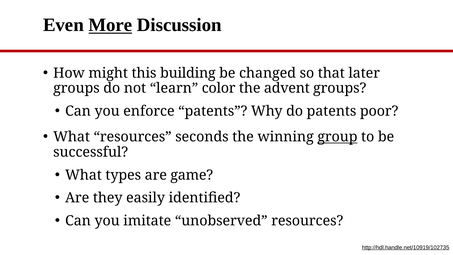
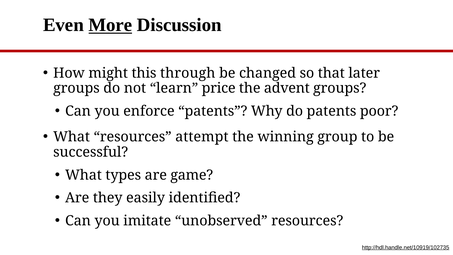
building: building -> through (188, 73)
color: color -> price (219, 88)
seconds: seconds -> attempt (202, 137)
group underline: present -> none (337, 137)
